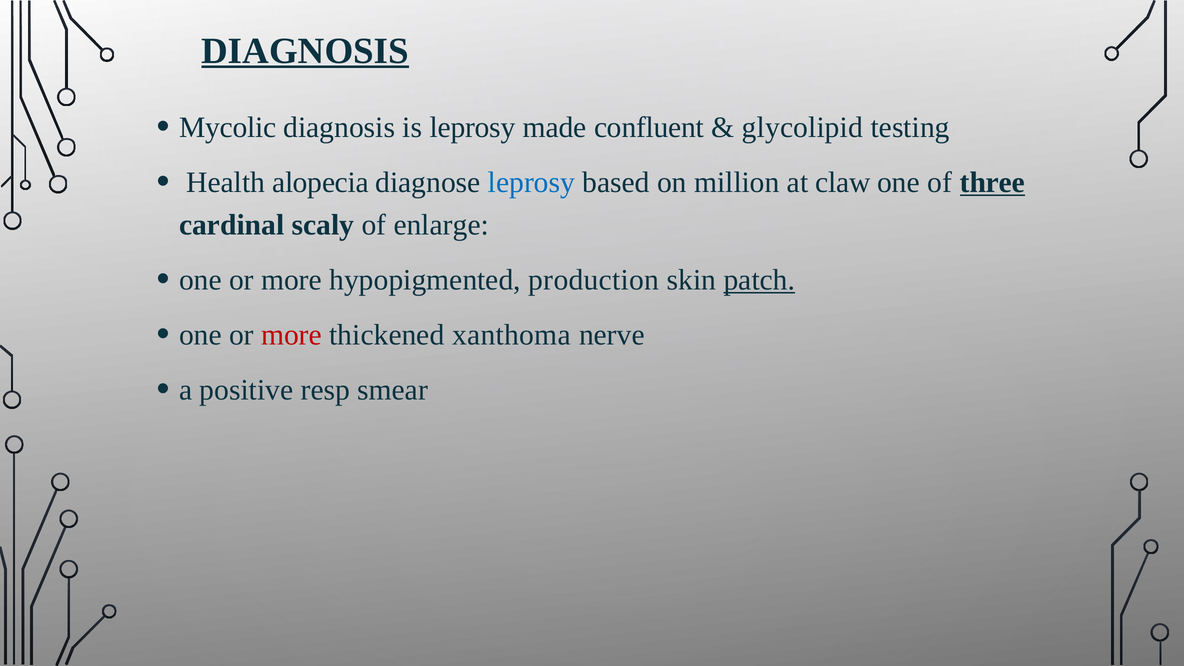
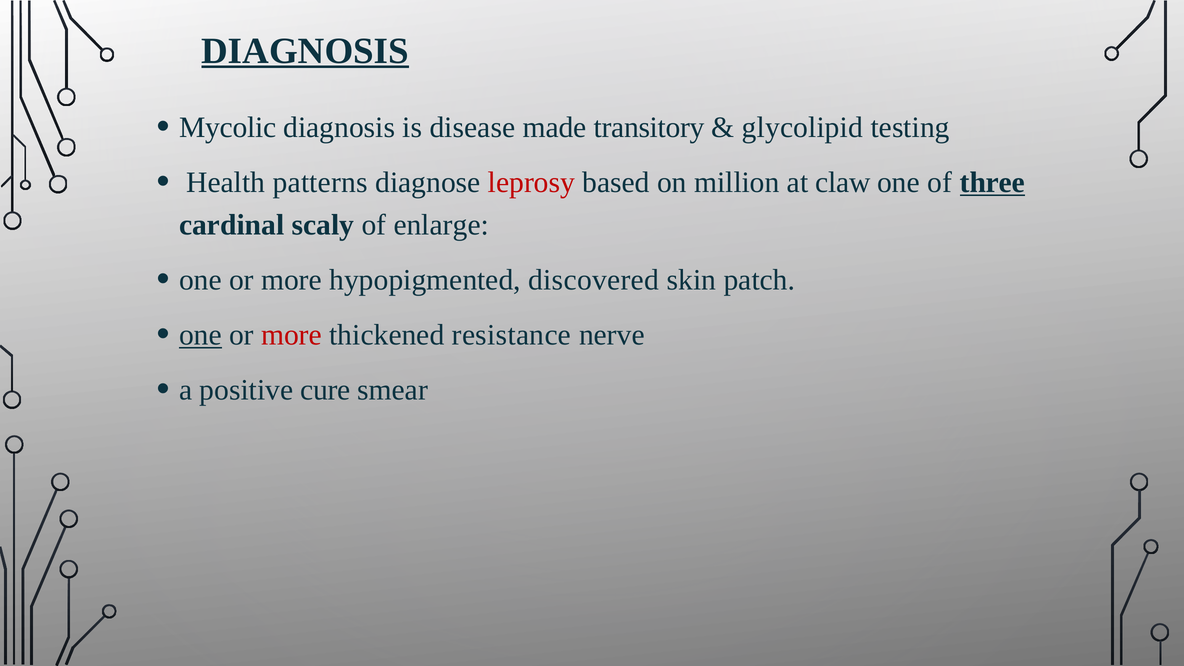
is leprosy: leprosy -> disease (472, 128)
confluent: confluent -> transitory (649, 128)
alopecia: alopecia -> patterns (320, 183)
leprosy colour: blue -> red (531, 183)
production: production -> discovered (594, 280)
patch underline: present -> none (759, 280)
one underline: none -> present (200, 335)
xanthoma: xanthoma -> resistance (511, 335)
resp: resp -> cure (325, 390)
